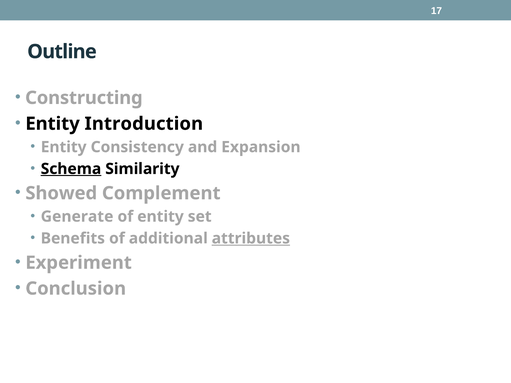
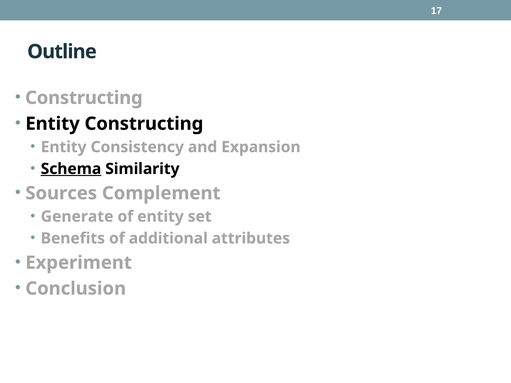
Entity Introduction: Introduction -> Constructing (144, 124)
Showed: Showed -> Sources (61, 193)
attributes underline: present -> none (251, 238)
